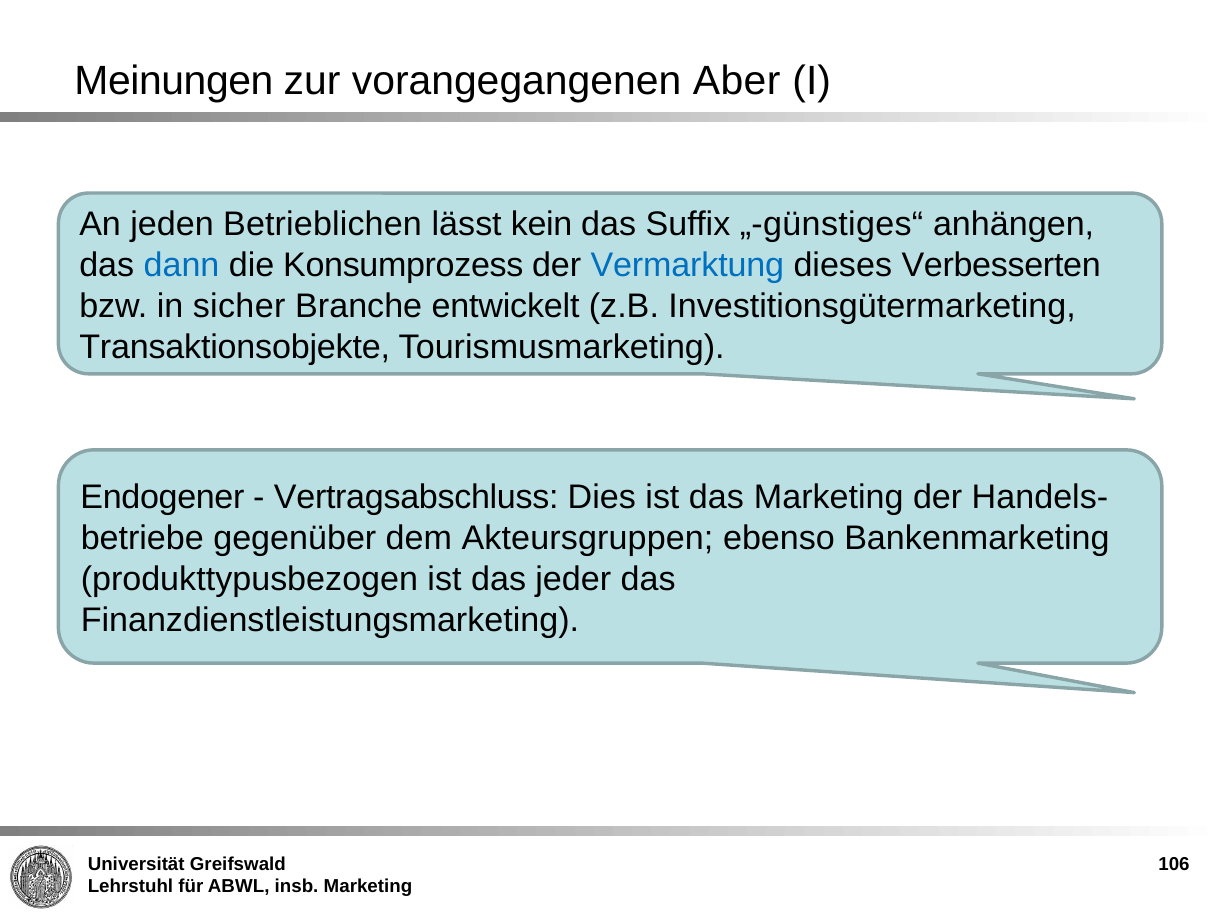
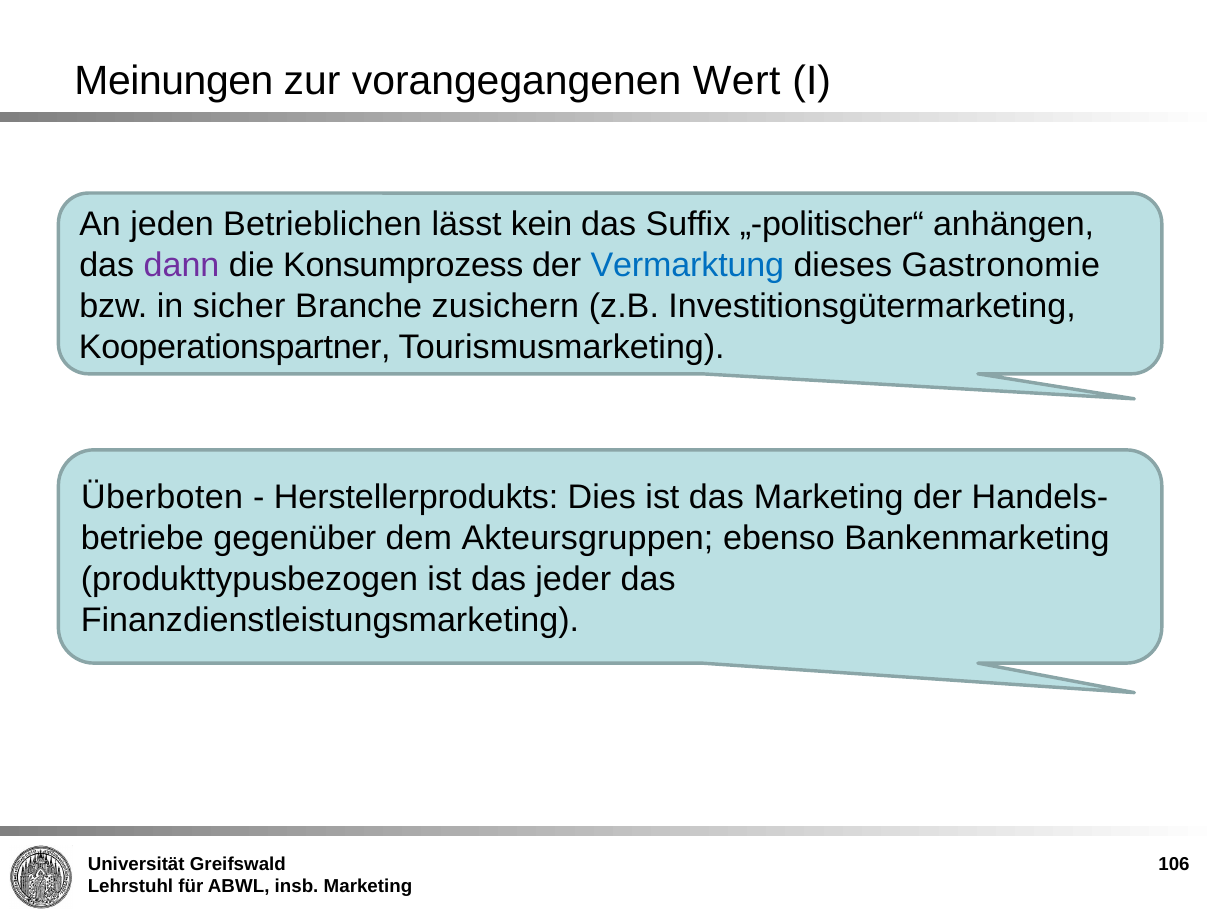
Aber: Aber -> Wert (737, 81)
„-günstiges“: „-günstiges“ -> „-politischer“ (832, 225)
dann colour: blue -> purple (182, 266)
Verbesserten: Verbesserten -> Gastronomie (1001, 266)
entwickelt: entwickelt -> zusichern (505, 306)
Transaktionsobjekte: Transaktionsobjekte -> Kooperationspartner (235, 347)
Endogener: Endogener -> Überboten (162, 498)
Vertragsabschluss: Vertragsabschluss -> Herstellerprodukts (416, 498)
